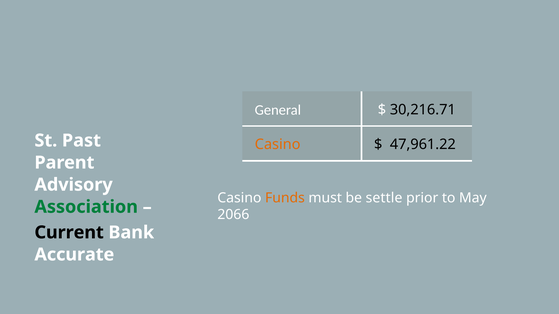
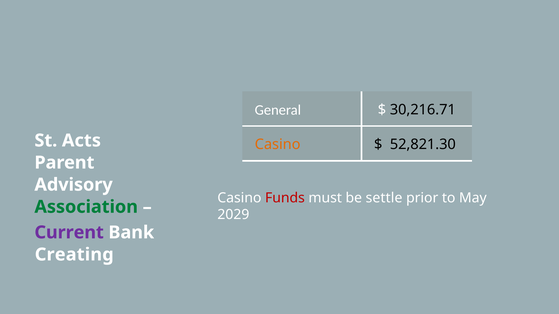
Past: Past -> Acts (81, 141)
47,961.22: 47,961.22 -> 52,821.30 (423, 144)
Funds colour: orange -> red (285, 198)
2066: 2066 -> 2029 (233, 215)
Current colour: black -> purple (69, 233)
Accurate: Accurate -> Creating (74, 255)
